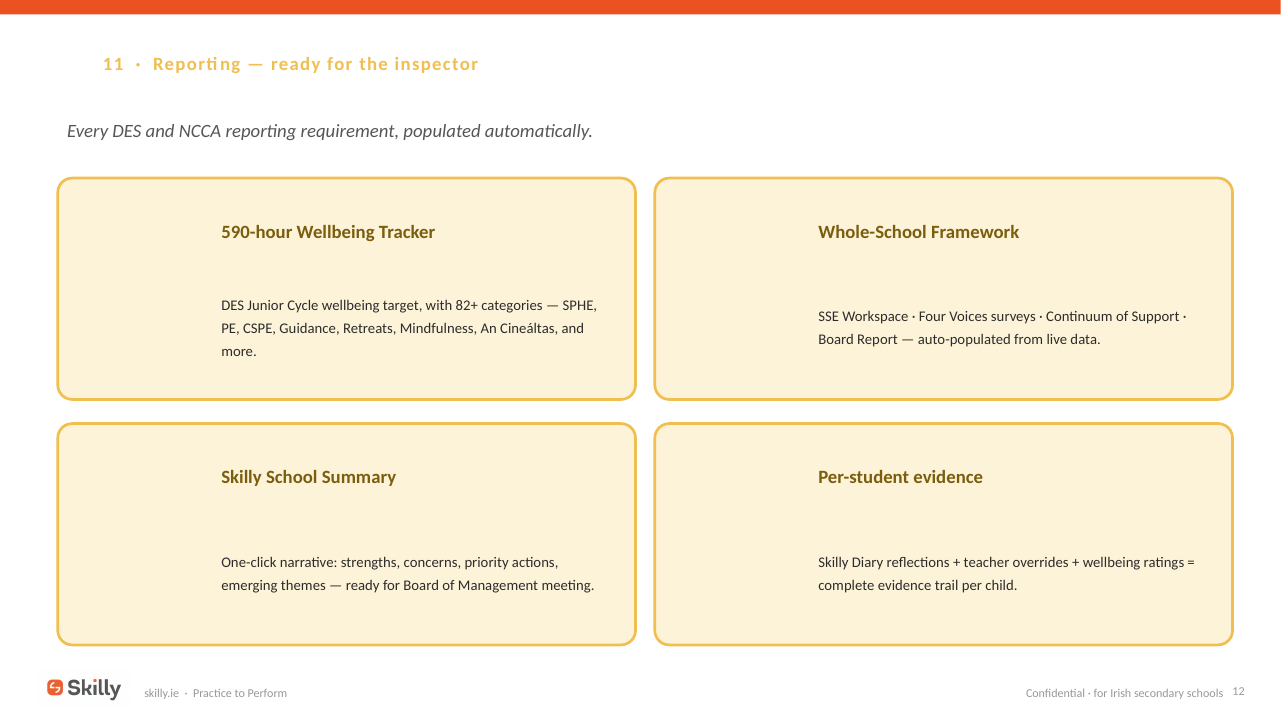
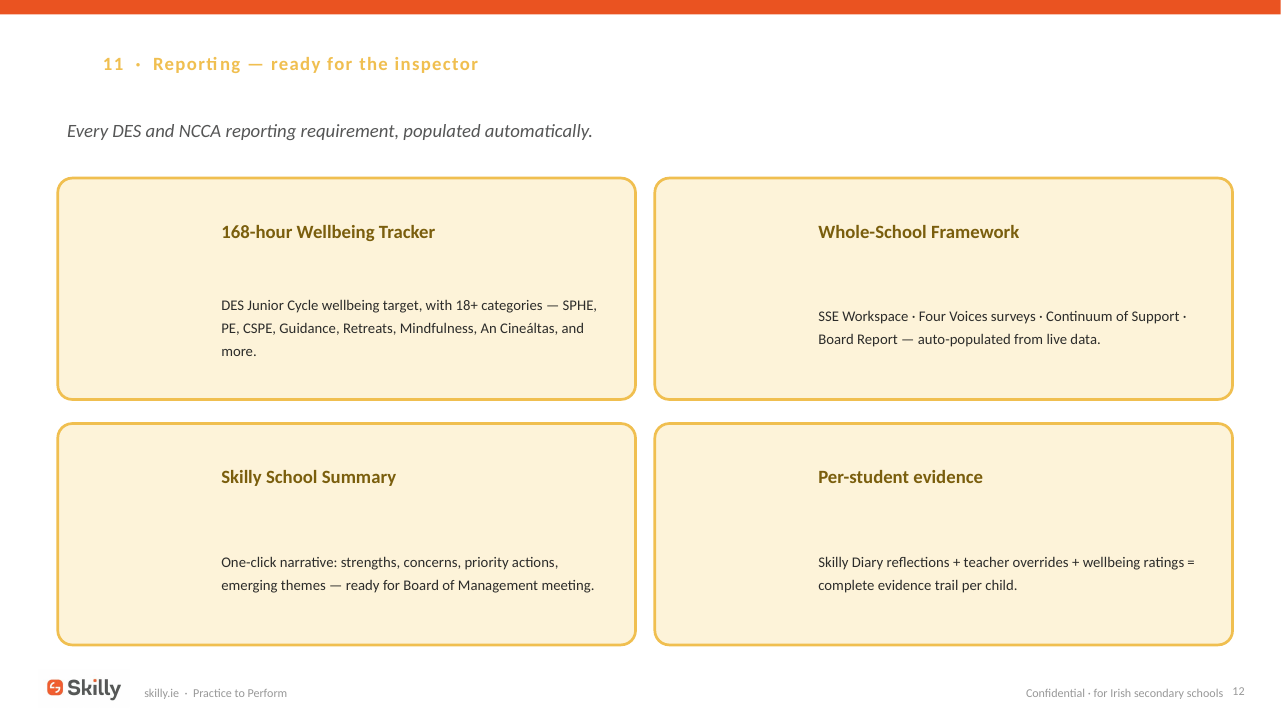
590-hour: 590-hour -> 168-hour (257, 232)
82+: 82+ -> 18+ (467, 306)
